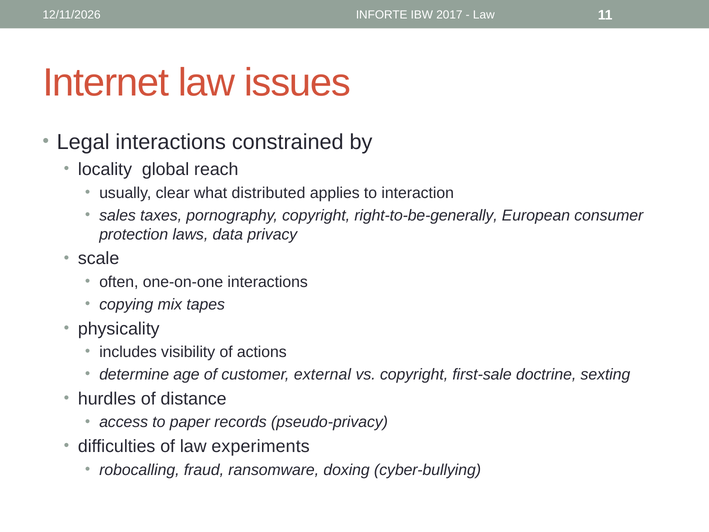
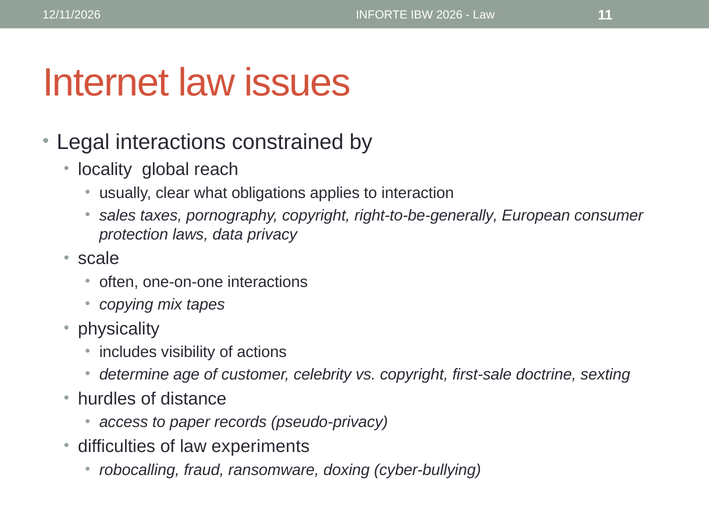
2017: 2017 -> 2026 (449, 15)
distributed: distributed -> obligations (269, 193)
external: external -> celebrity (323, 374)
